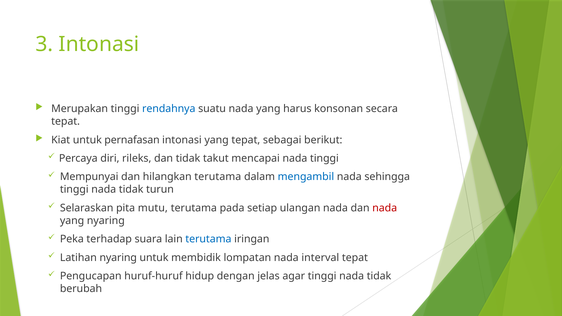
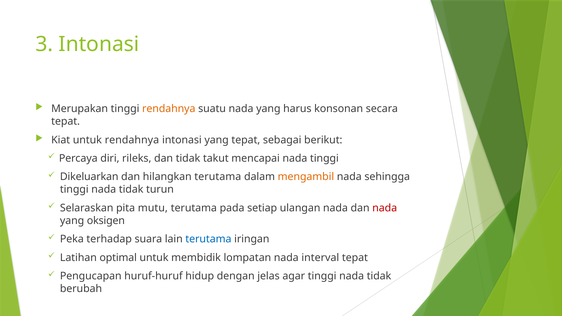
rendahnya colour: blue -> orange (169, 109)
untuk pernafasan: pernafasan -> rendahnya (132, 140)
Mempunyai: Mempunyai -> Dikeluarkan (89, 177)
mengambil colour: blue -> orange (306, 177)
yang nyaring: nyaring -> oksigen (106, 221)
Latihan nyaring: nyaring -> optimal (118, 258)
